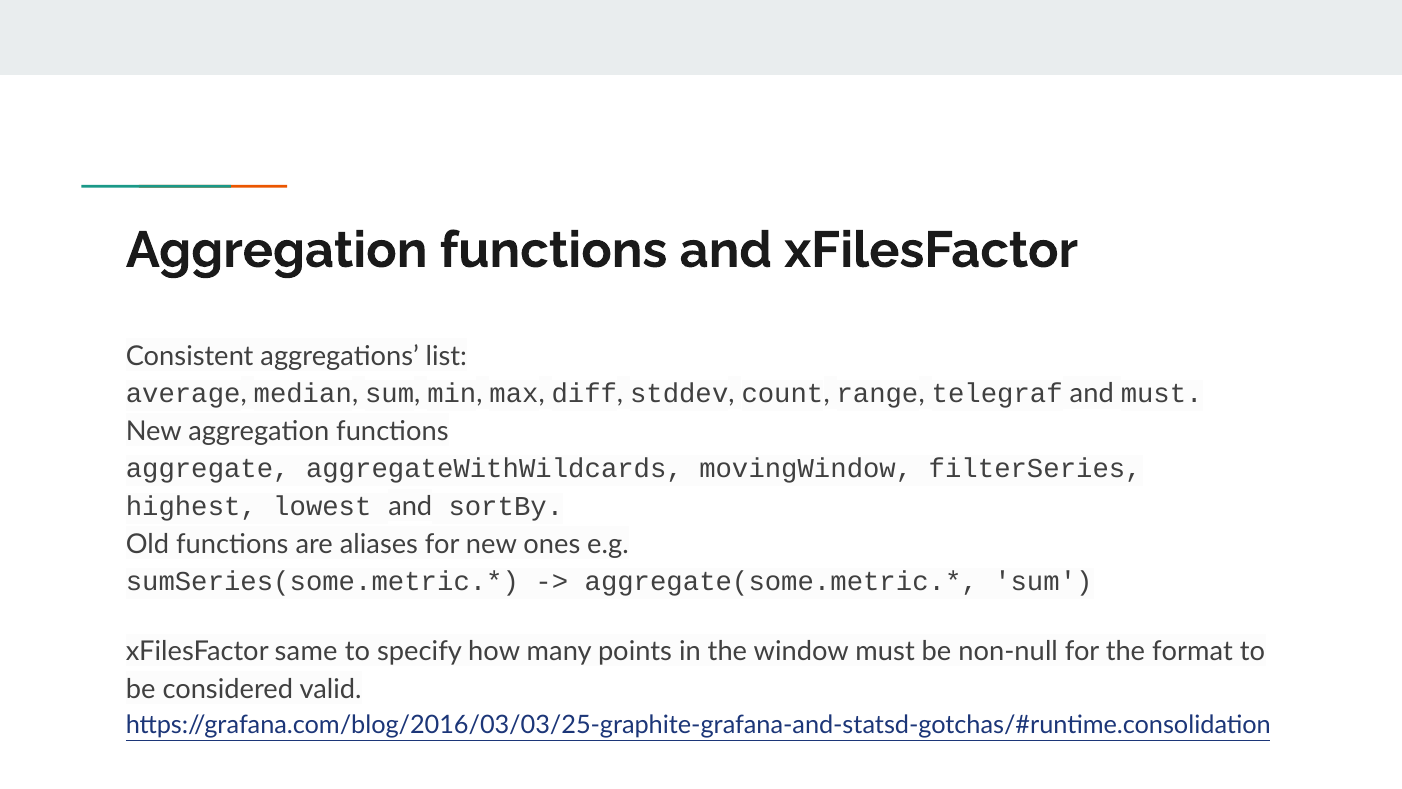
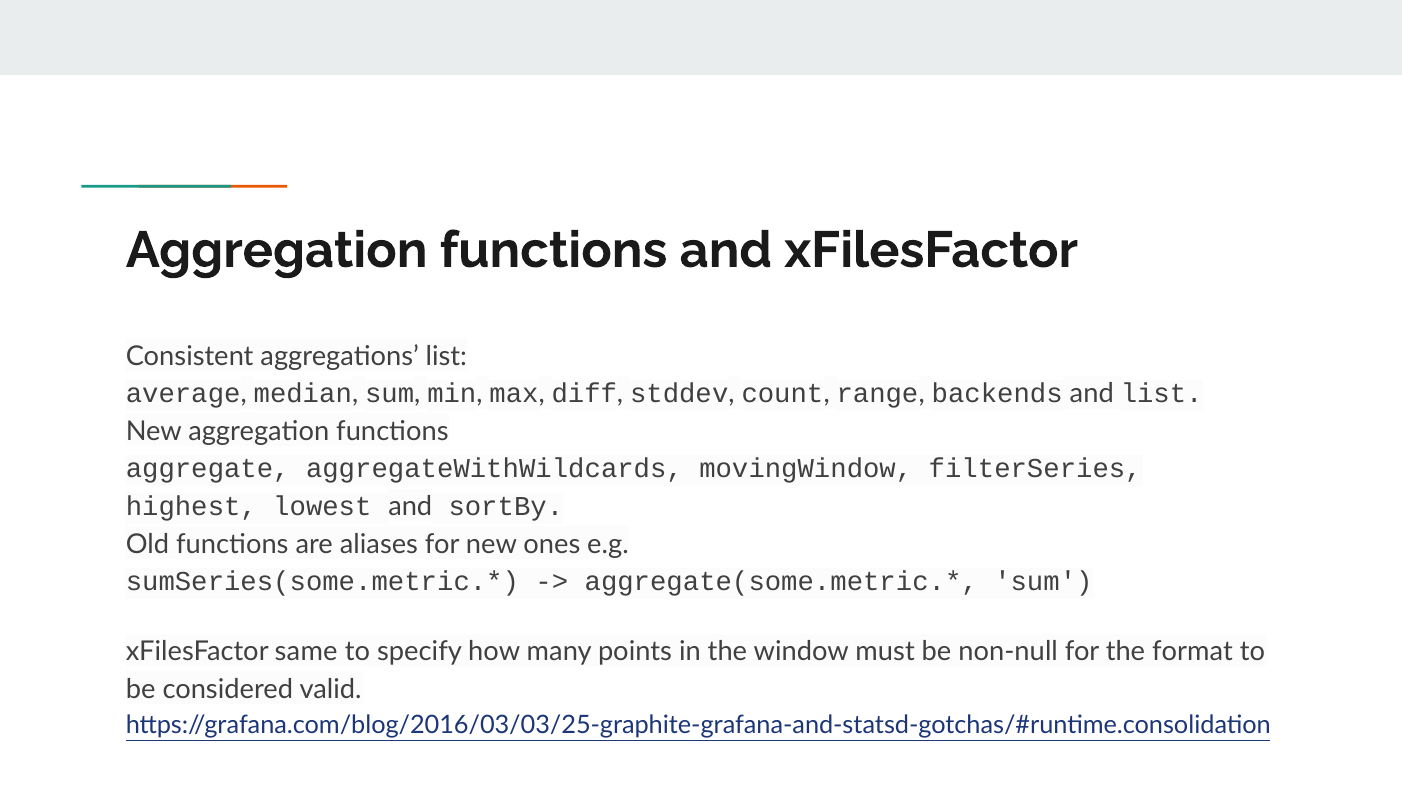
telegraf: telegraf -> backends (997, 393)
and must: must -> list (1162, 393)
